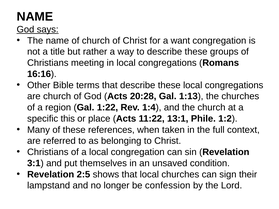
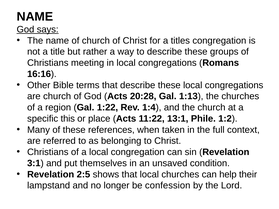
want: want -> titles (180, 41)
sign: sign -> help (228, 175)
